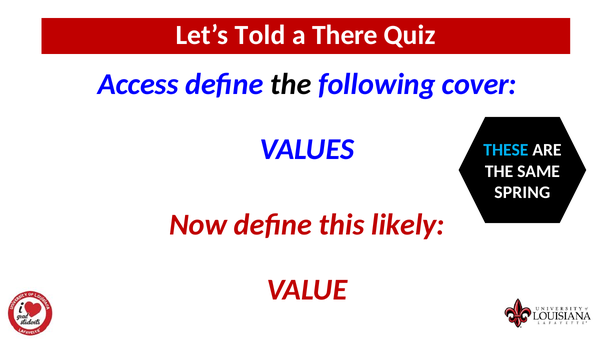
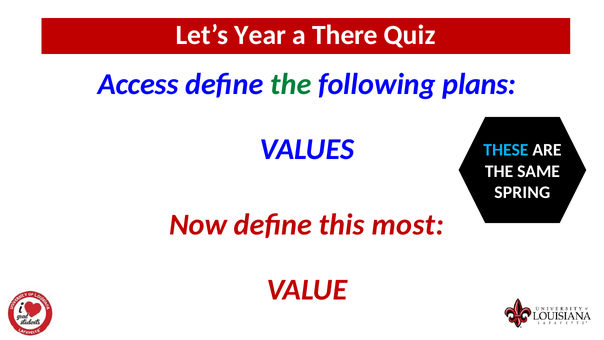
Told: Told -> Year (260, 35)
the colour: black -> green (291, 84)
cover: cover -> plans (479, 84)
likely: likely -> most (408, 224)
